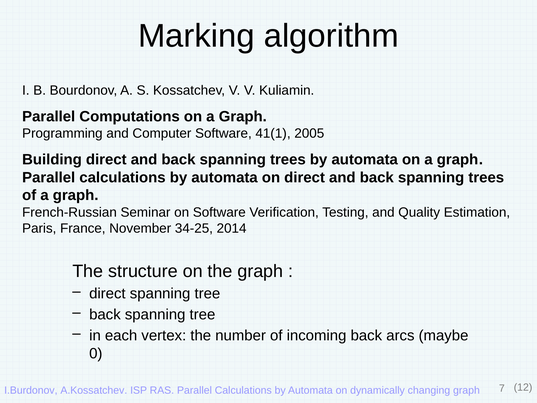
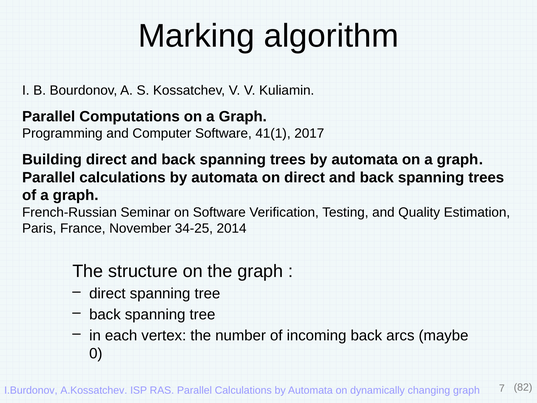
2005: 2005 -> 2017 (309, 133)
12: 12 -> 82 (523, 387)
